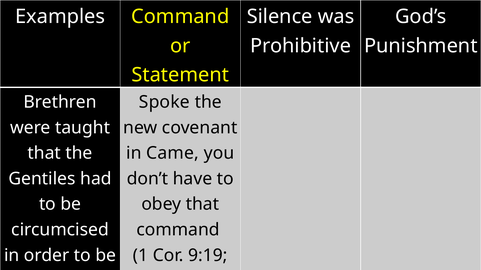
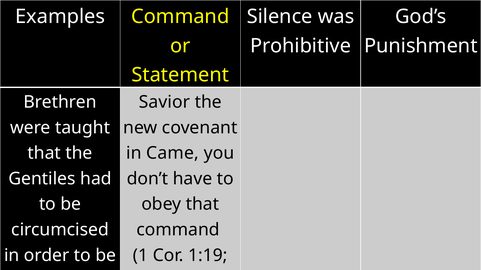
Spoke: Spoke -> Savior (164, 102)
9:19: 9:19 -> 1:19 (208, 256)
